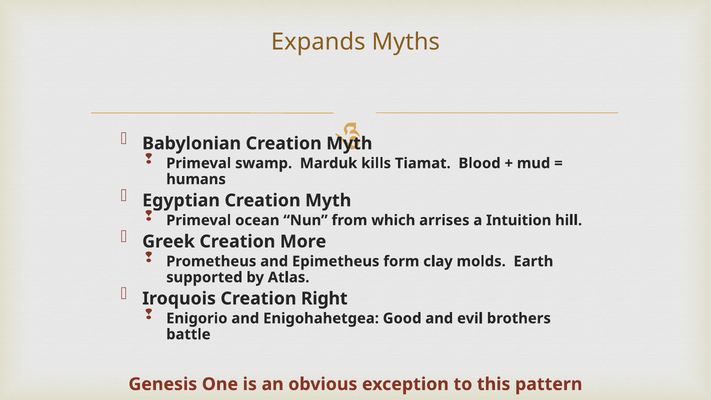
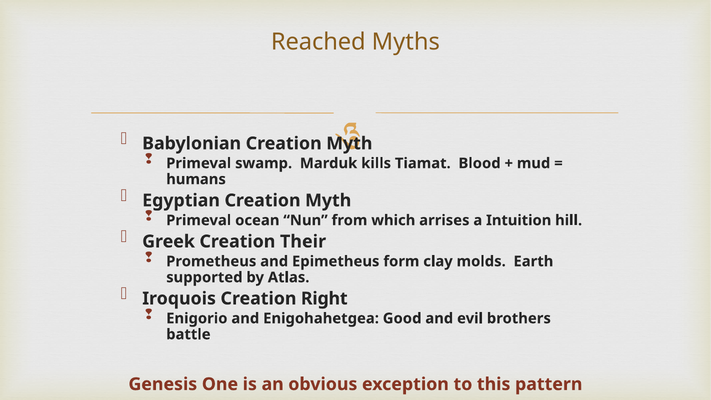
Expands: Expands -> Reached (318, 42)
More: More -> Their (303, 241)
